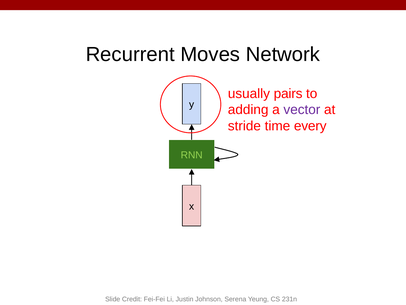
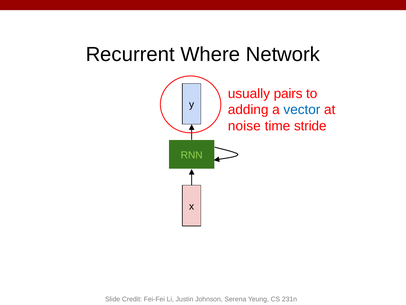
Moves: Moves -> Where (210, 54)
vector colour: purple -> blue (302, 110)
stride: stride -> noise (244, 126)
every: every -> stride (310, 126)
